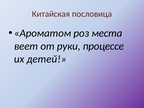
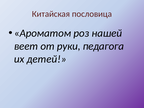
места: места -> нашей (107, 33)
процессе: процессе -> педагога (103, 46)
